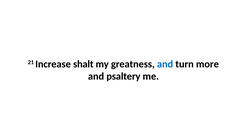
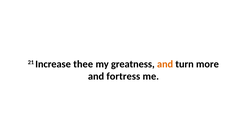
shalt: shalt -> thee (83, 64)
and colour: blue -> orange (165, 64)
psaltery: psaltery -> fortress (123, 76)
